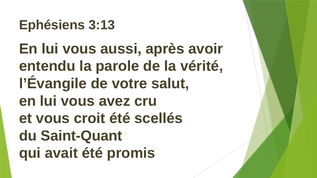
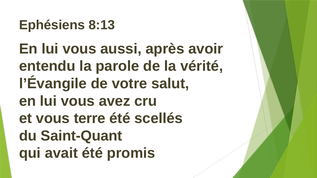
3:13: 3:13 -> 8:13 (102, 25)
croit: croit -> terre (90, 119)
